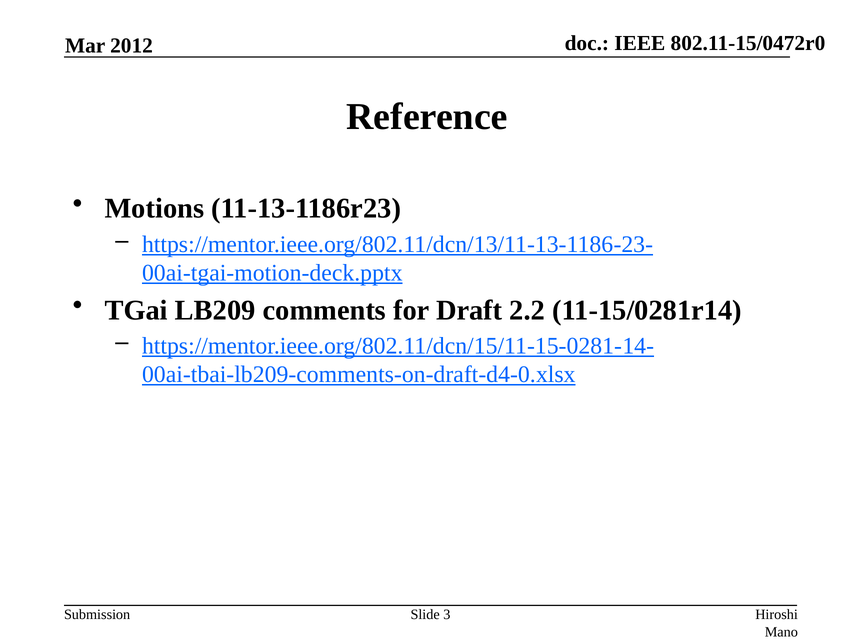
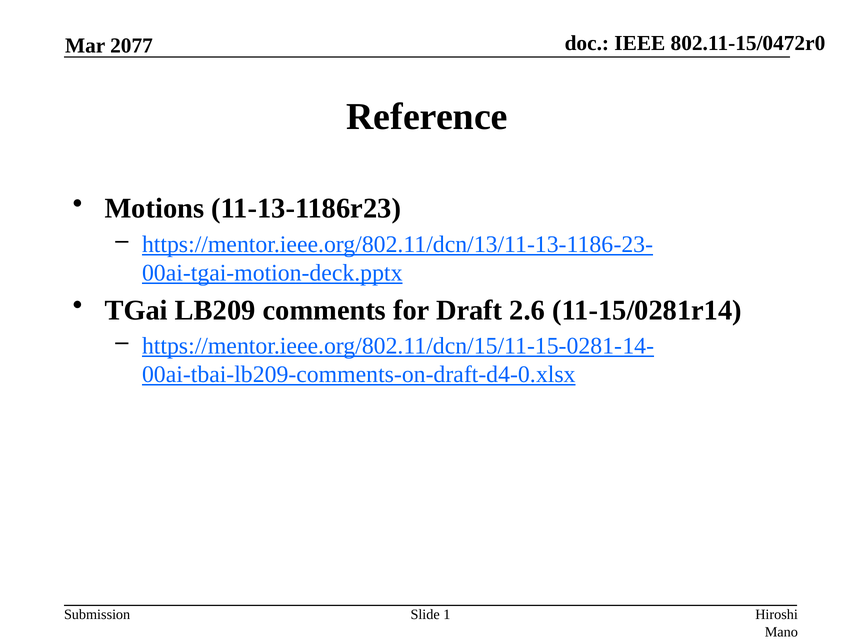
2012: 2012 -> 2077 (132, 46)
2.2: 2.2 -> 2.6 (527, 310)
3: 3 -> 1 (447, 614)
